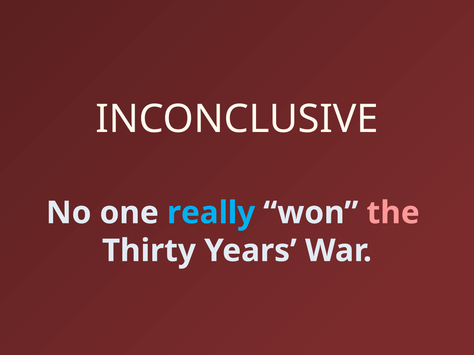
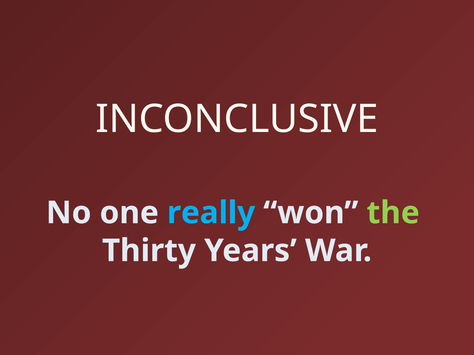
the colour: pink -> light green (393, 213)
